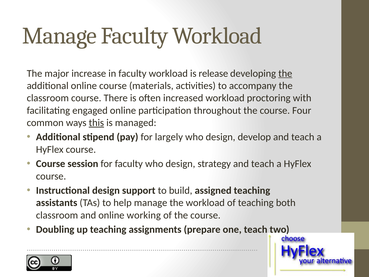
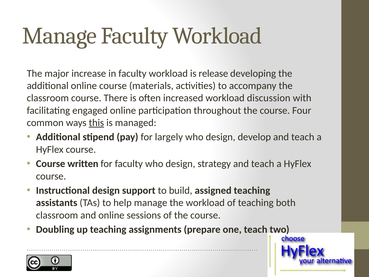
the underline: present -> none (285, 73)
proctoring: proctoring -> discussion (269, 98)
session: session -> written (83, 164)
working: working -> sessions (144, 215)
